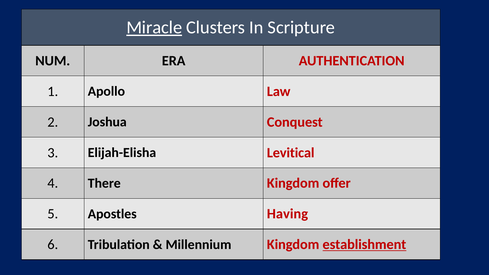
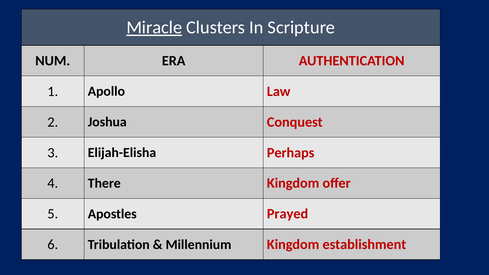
Levitical: Levitical -> Perhaps (291, 153)
Having: Having -> Prayed (288, 214)
establishment underline: present -> none (364, 245)
